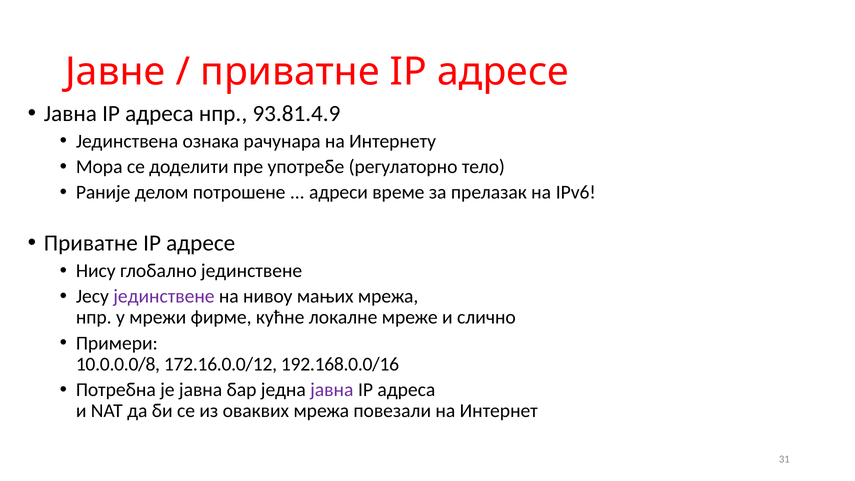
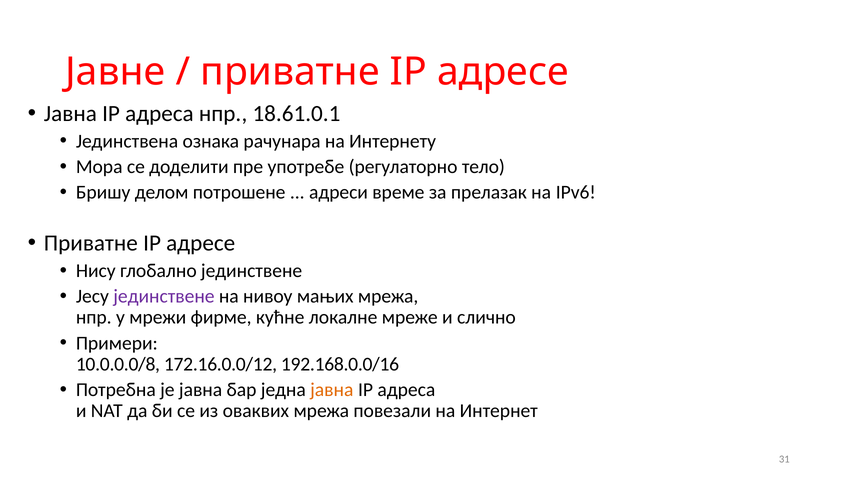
93.81.4.9: 93.81.4.9 -> 18.61.0.1 (296, 114)
Раније: Раније -> Бришу (103, 192)
јавна colour: purple -> orange (332, 390)
